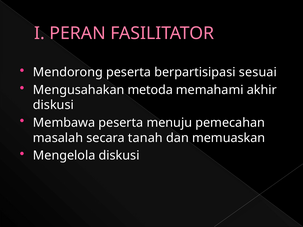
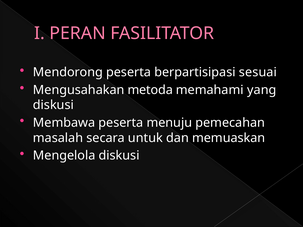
akhir: akhir -> yang (262, 90)
tanah: tanah -> untuk (145, 138)
